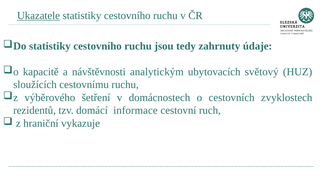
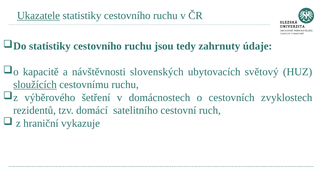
analytickým: analytickým -> slovenských (157, 72)
sloužících underline: none -> present (35, 85)
informace: informace -> satelitního (136, 110)
